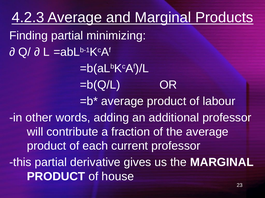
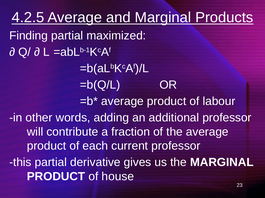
4.2.3: 4.2.3 -> 4.2.5 (28, 18)
minimizing: minimizing -> maximized (116, 36)
